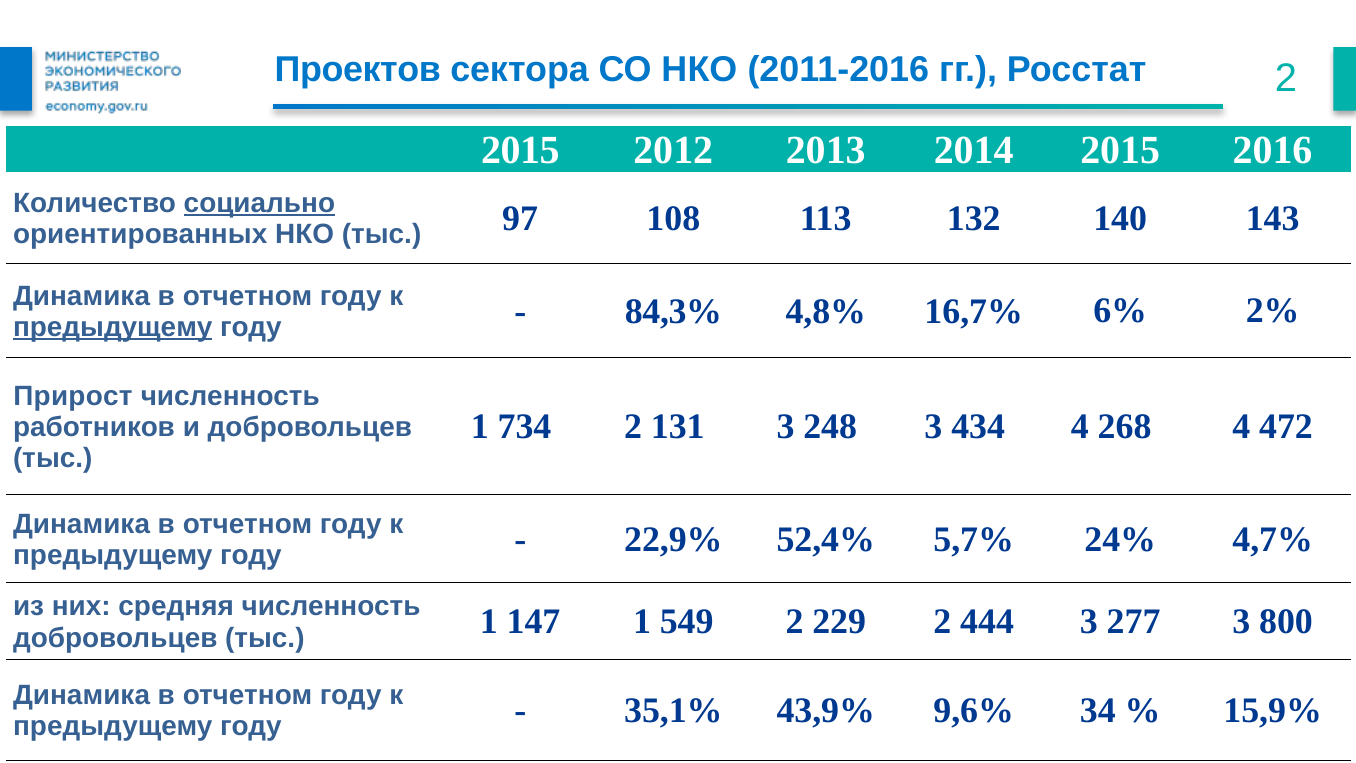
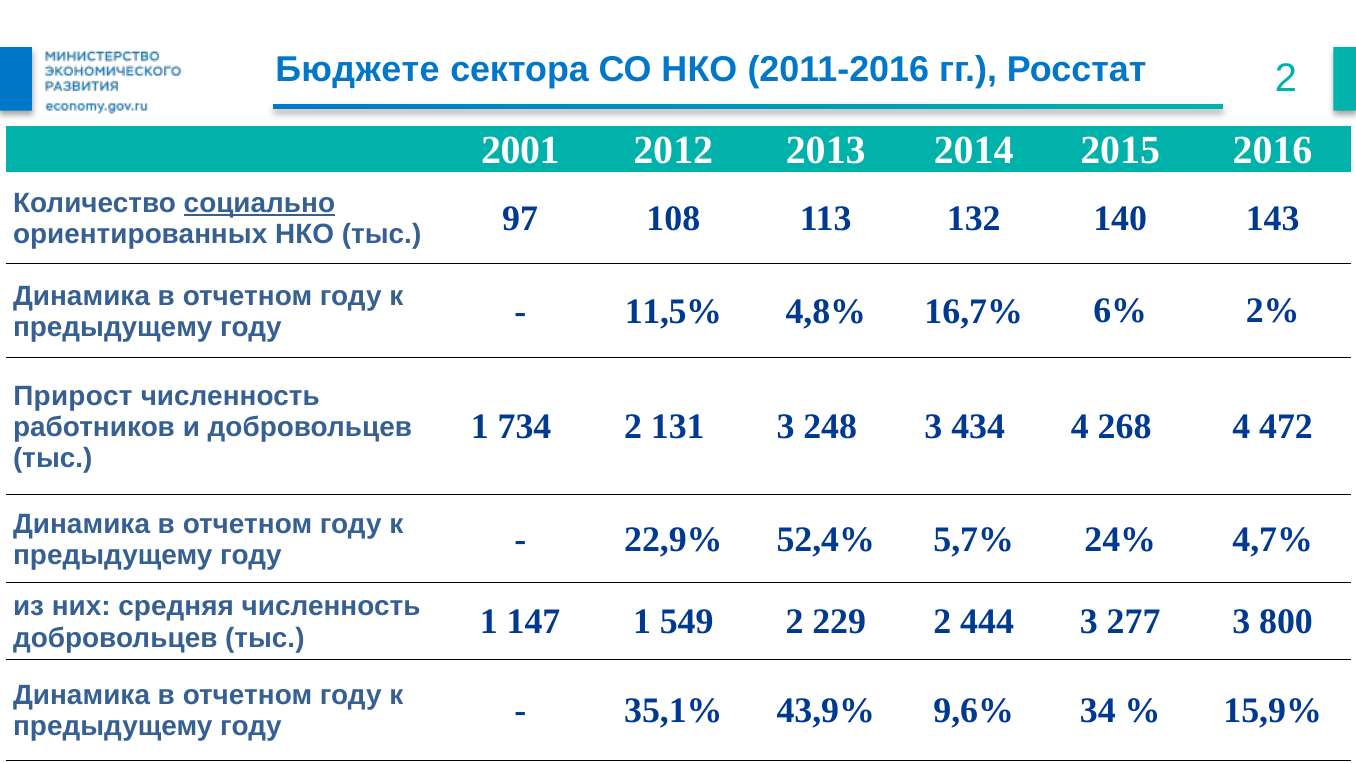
Проектов: Проектов -> Бюджете (357, 70)
2015: 2015 -> 2001 (520, 150)
предыдущему underline: present -> none (113, 327)
84,3%: 84,3% -> 11,5% (674, 311)
